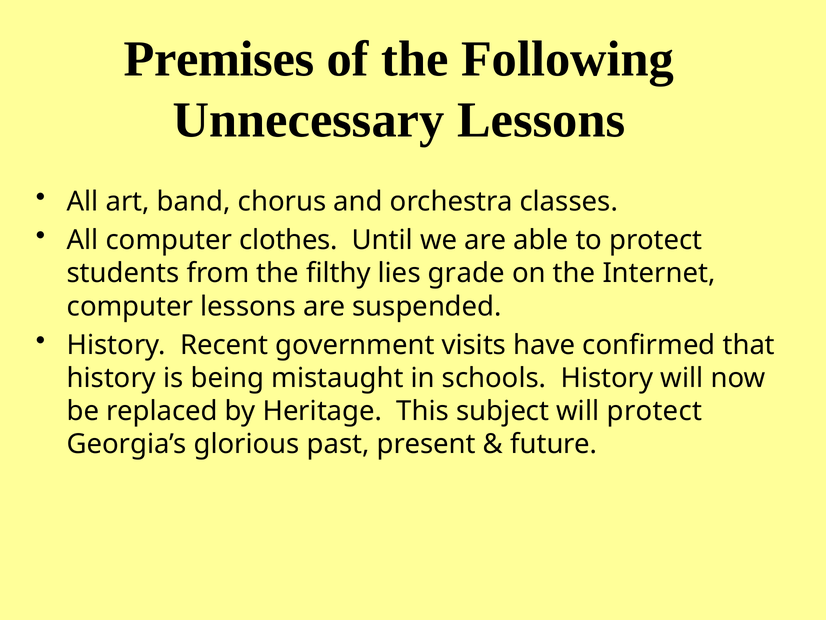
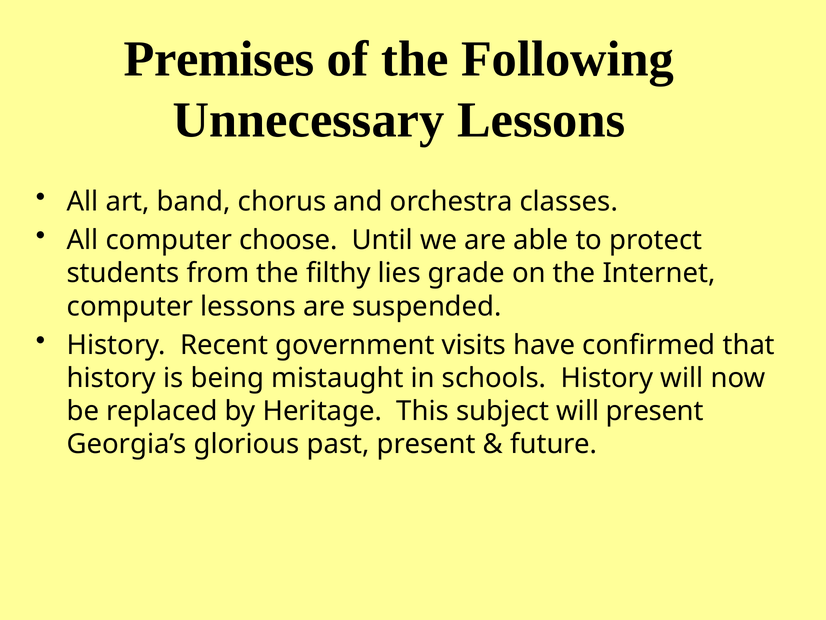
clothes: clothes -> choose (288, 240)
will protect: protect -> present (655, 411)
